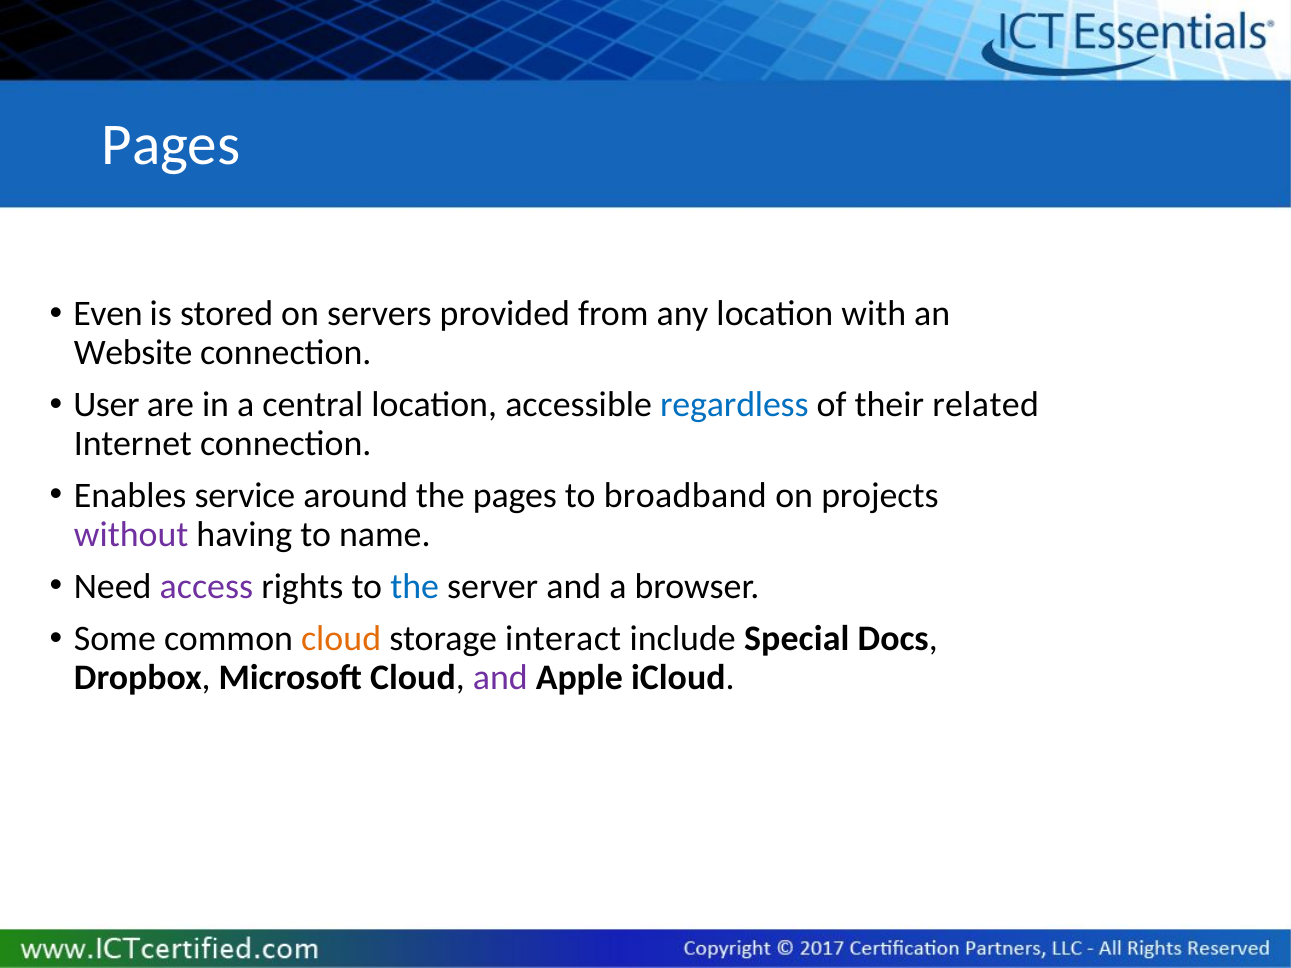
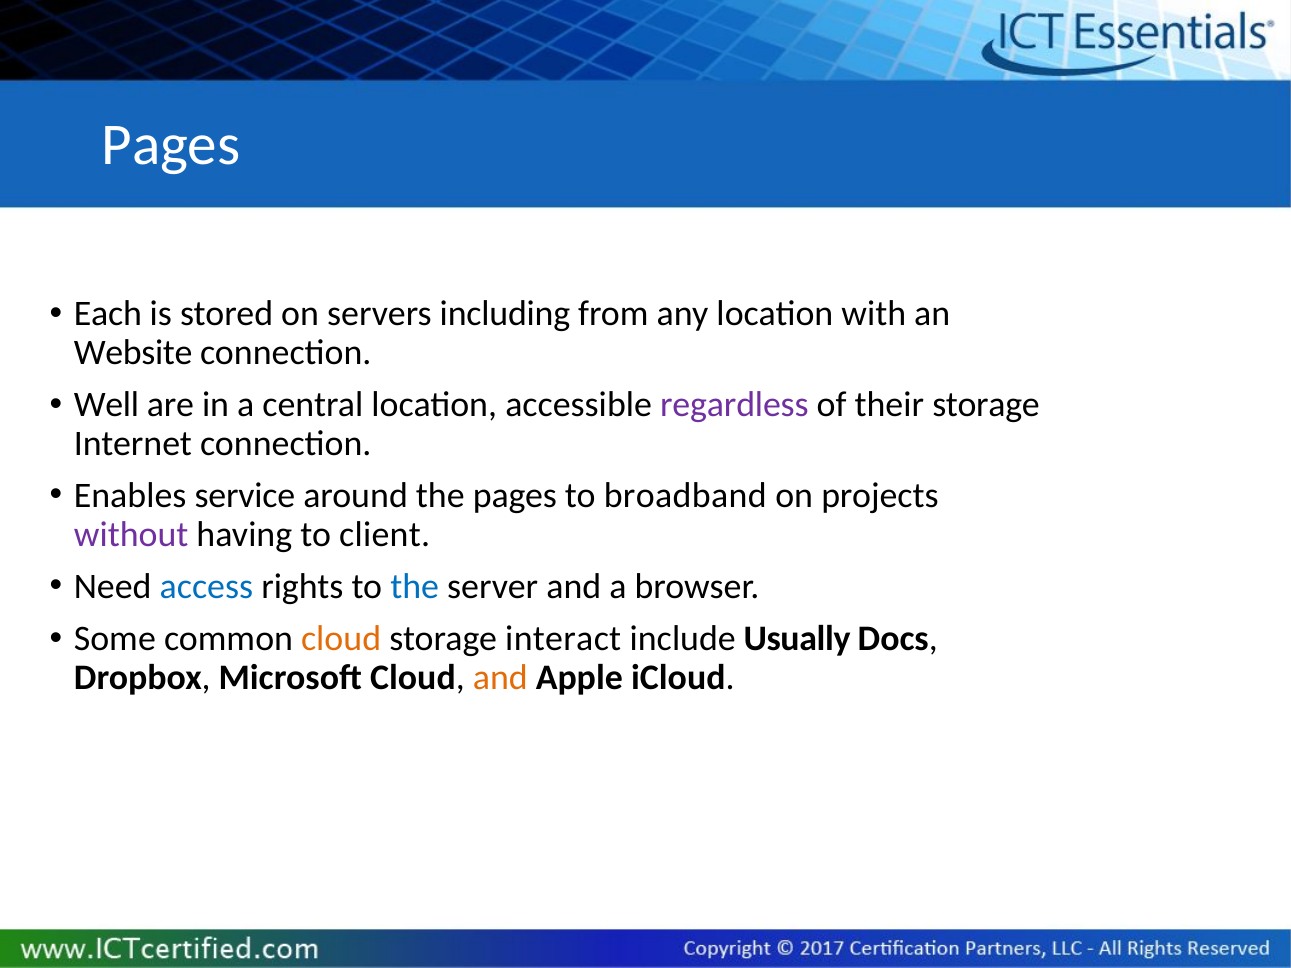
Even: Even -> Each (108, 314)
provided: provided -> including (505, 314)
User: User -> Well (106, 405)
regardless colour: blue -> purple (734, 405)
their related: related -> storage (986, 405)
name: name -> client (385, 534)
access colour: purple -> blue (206, 587)
Special: Special -> Usually (797, 639)
and colour: purple -> orange (500, 678)
